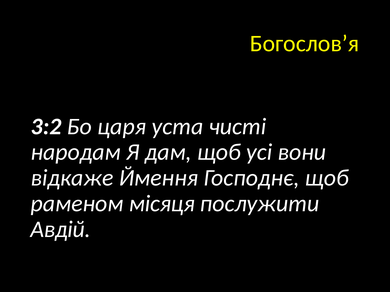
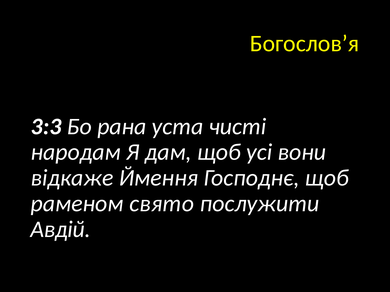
3:2: 3:2 -> 3:3 (46, 127)
царя: царя -> рана (122, 127)
місяця: місяця -> свято (162, 204)
